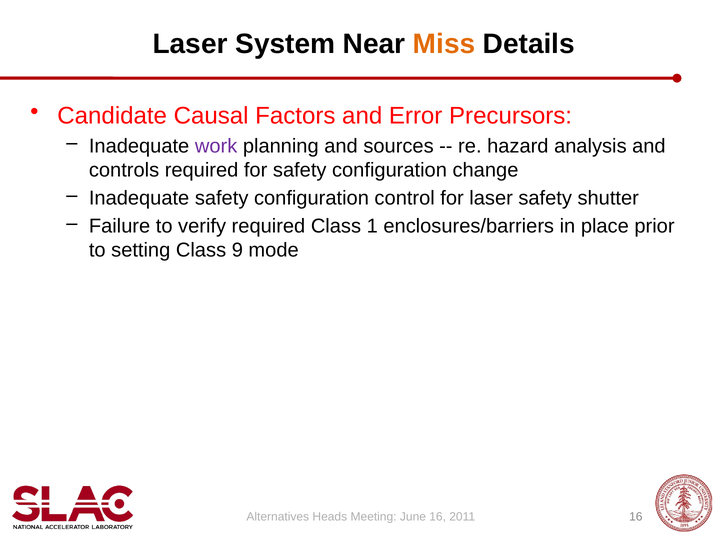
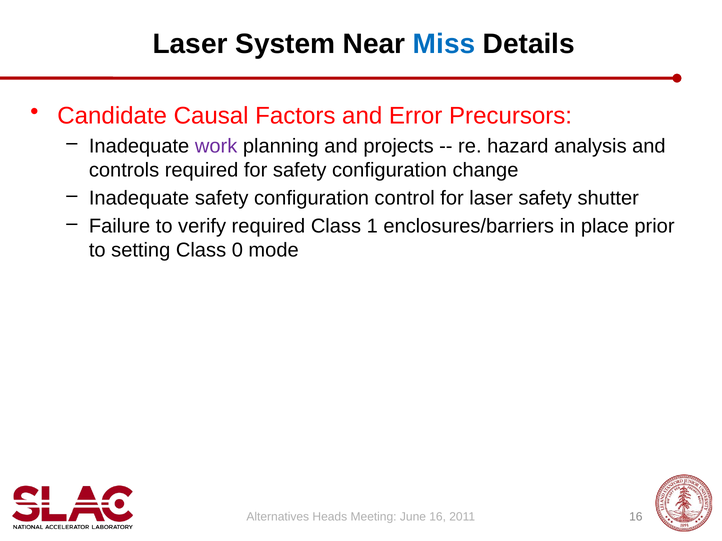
Miss colour: orange -> blue (444, 44)
sources: sources -> projects (399, 146)
9: 9 -> 0 (237, 251)
